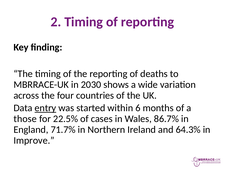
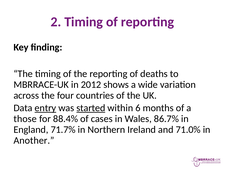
2030: 2030 -> 2012 (91, 84)
started underline: none -> present (91, 108)
22.5%: 22.5% -> 88.4% (66, 119)
64.3%: 64.3% -> 71.0% (188, 129)
Improve: Improve -> Another (34, 140)
